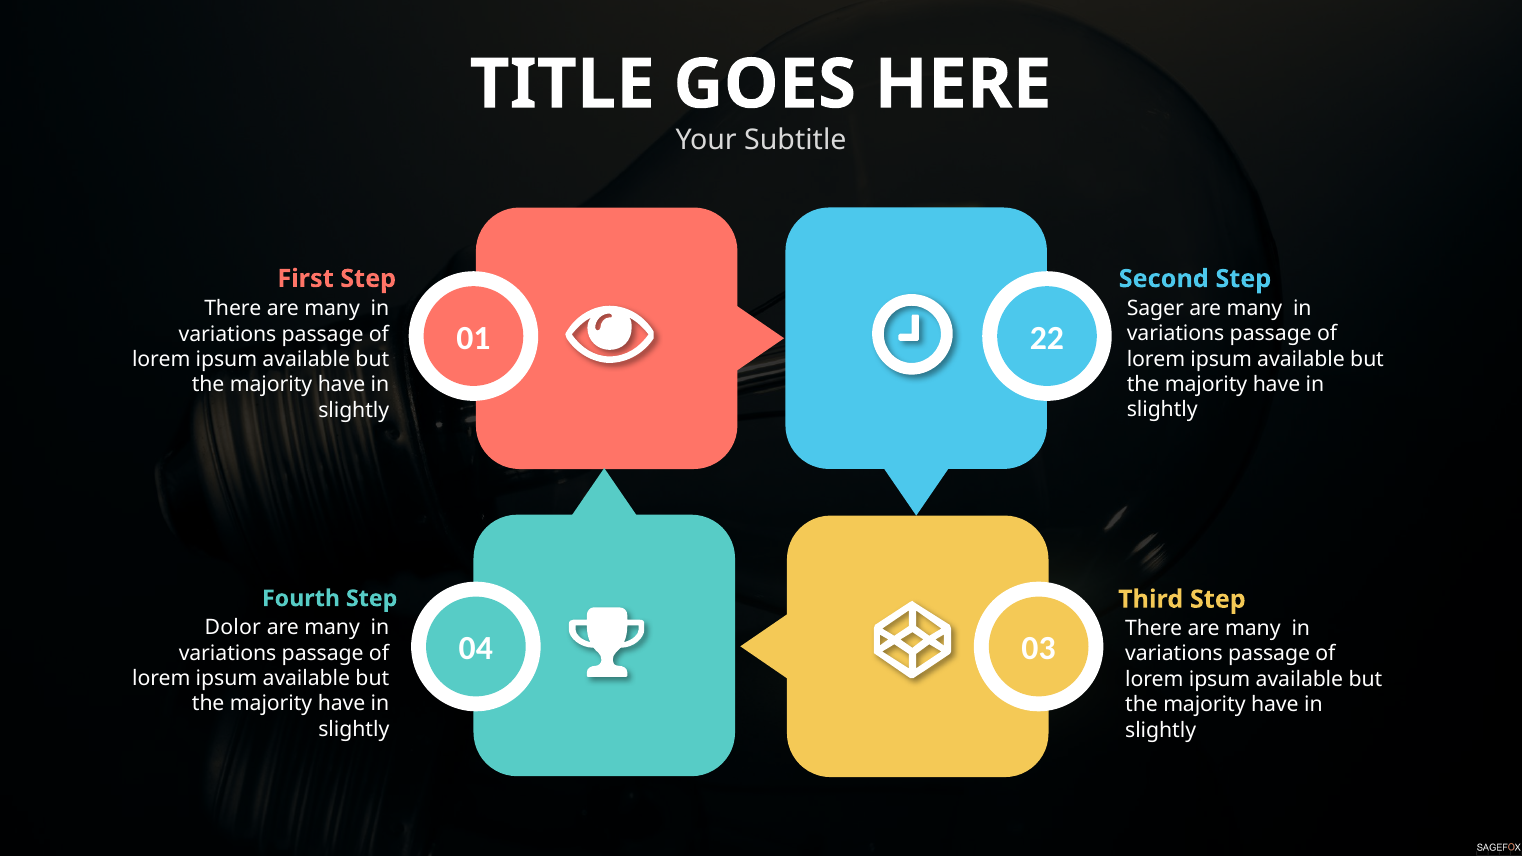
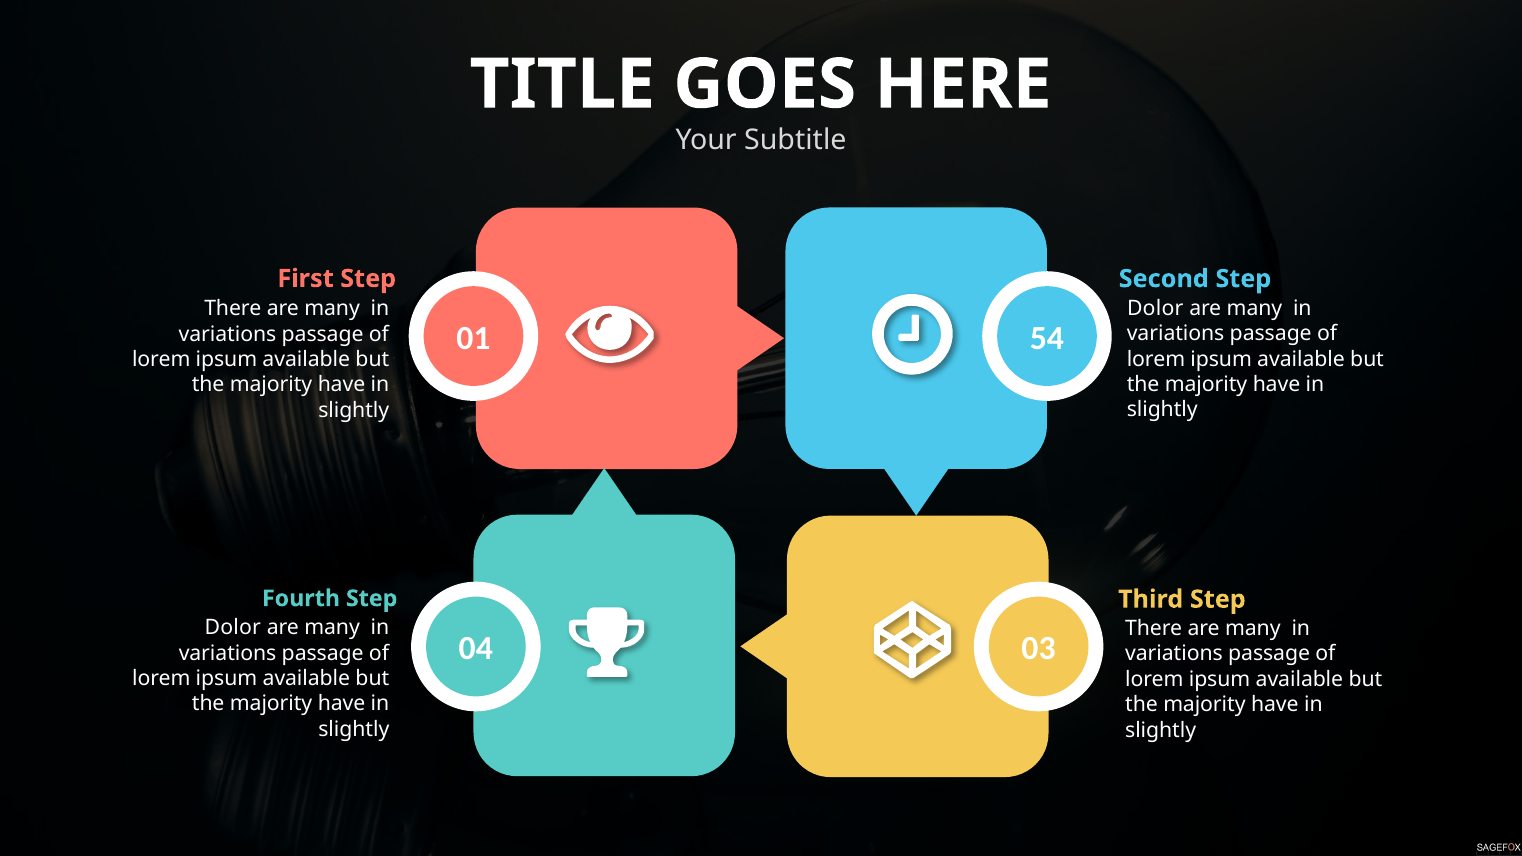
Sager: Sager -> Dolor (1155, 308)
22: 22 -> 54 (1047, 338)
